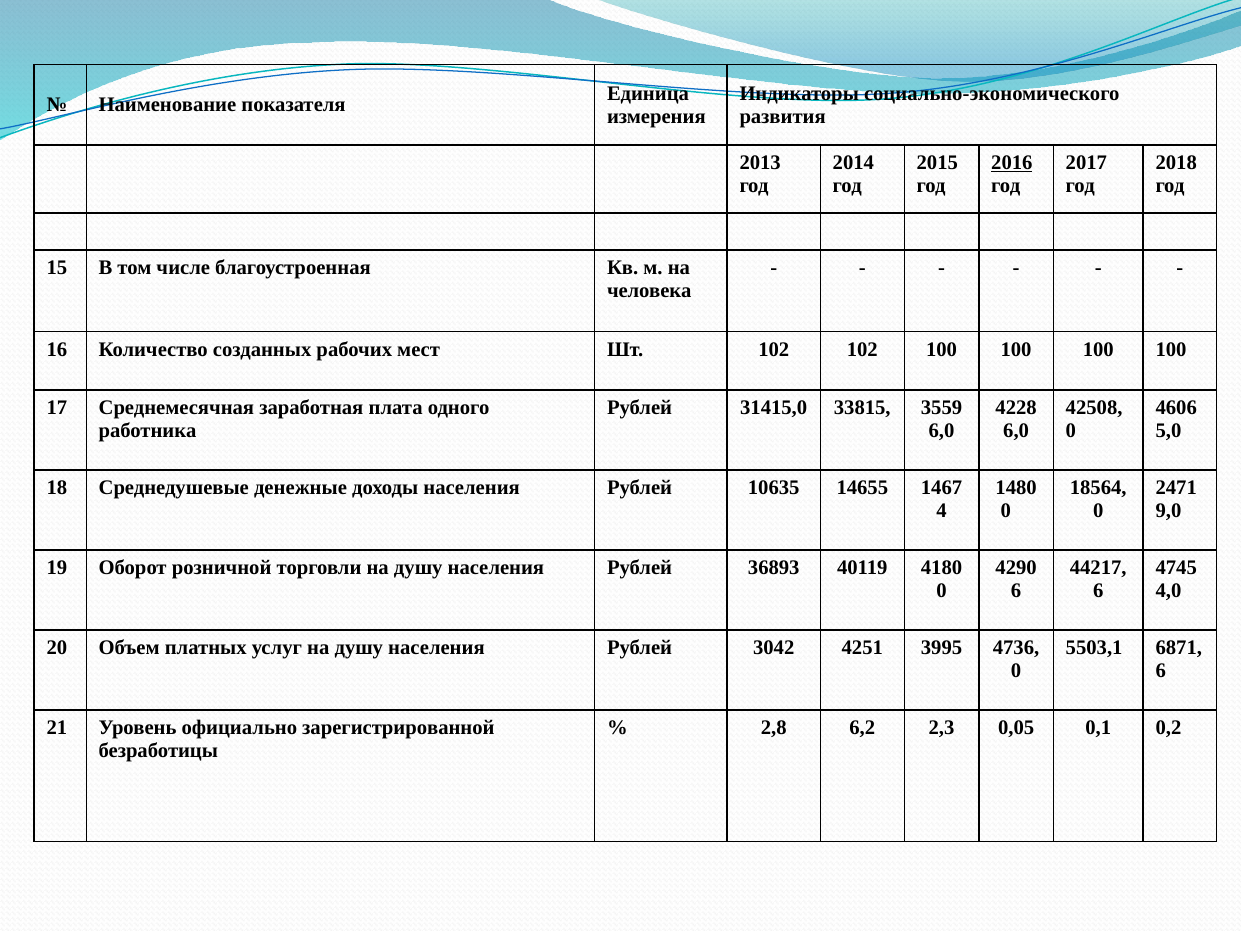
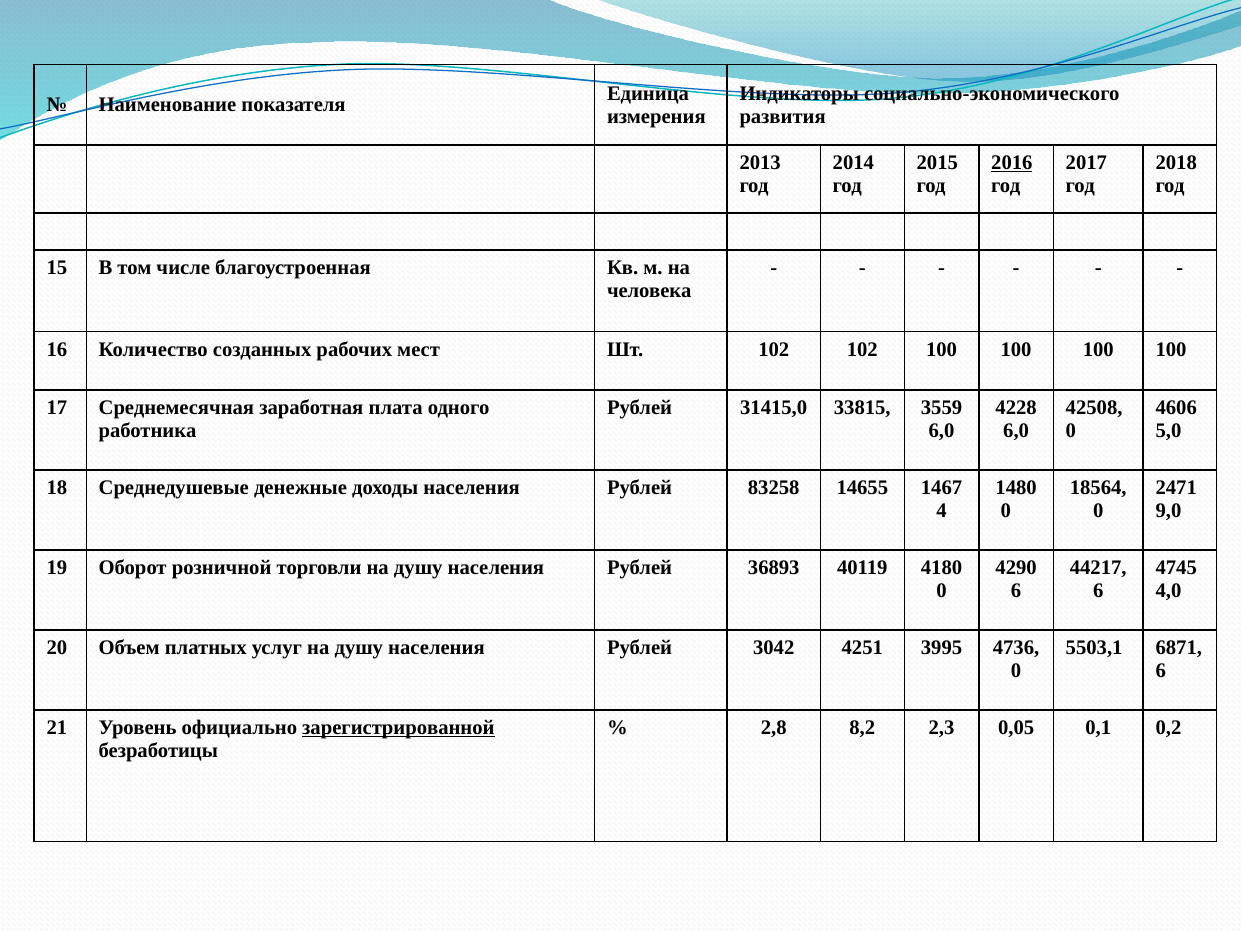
10635: 10635 -> 83258 (774, 488)
зарегистрированной underline: none -> present (398, 728)
6,2: 6,2 -> 8,2 (862, 728)
